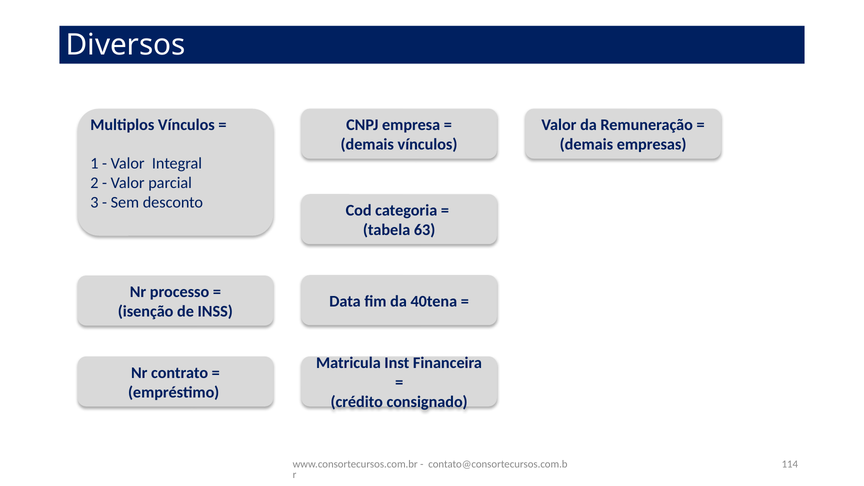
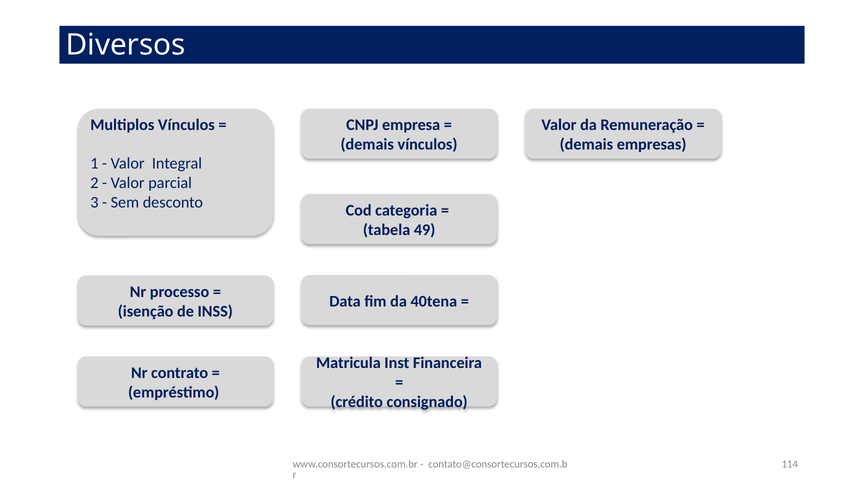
63: 63 -> 49 (425, 230)
